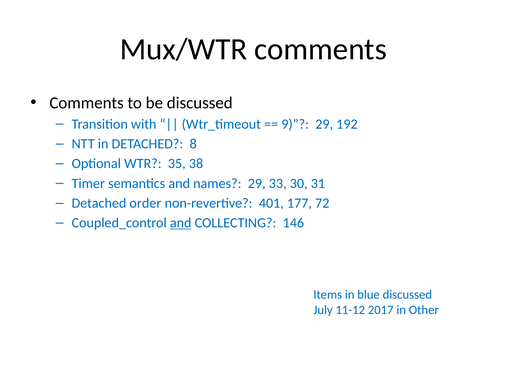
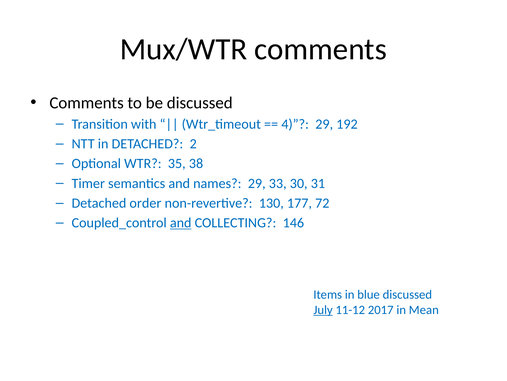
9: 9 -> 4 (295, 124)
8: 8 -> 2 (193, 144)
401: 401 -> 130 (271, 203)
July underline: none -> present (323, 309)
Other: Other -> Mean (424, 309)
